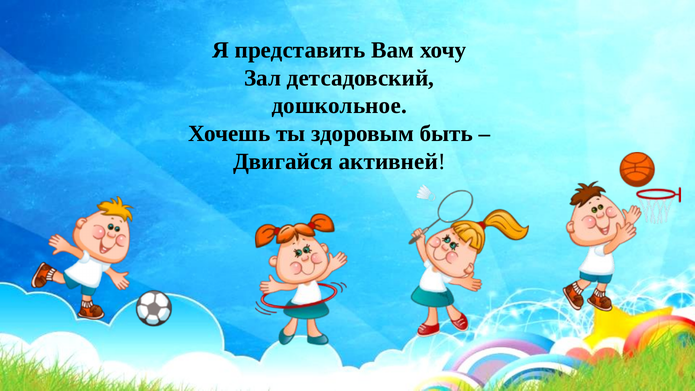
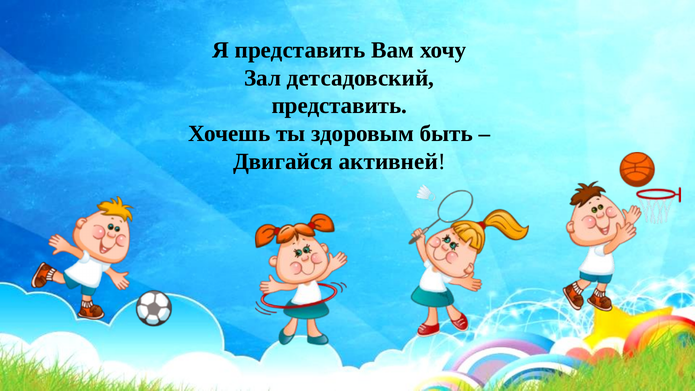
дошкольное: дошкольное -> представить (339, 106)
